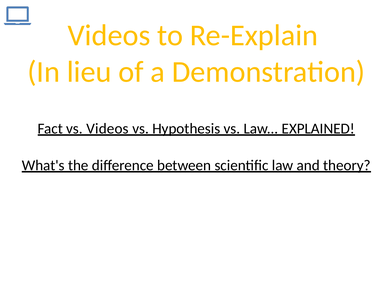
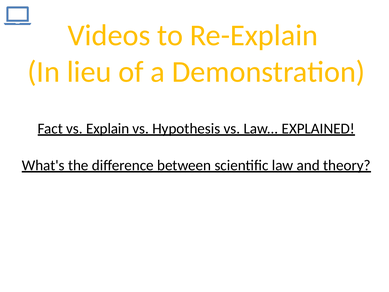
vs Videos: Videos -> Explain (108, 128)
